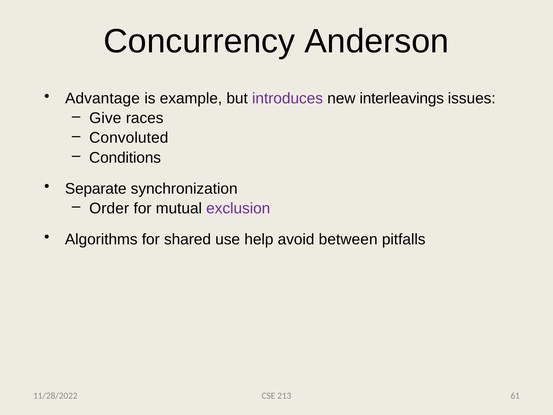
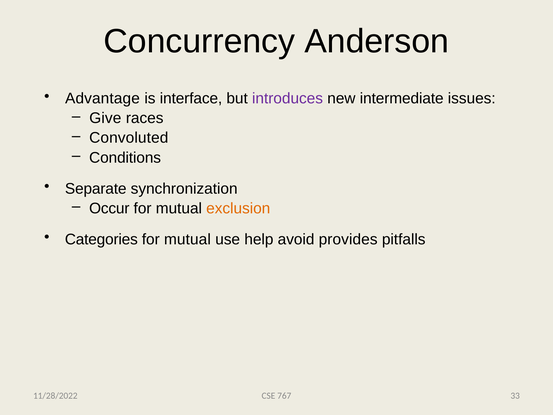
example: example -> interface (191, 99)
interleavings: interleavings -> intermediate (402, 99)
Order: Order -> Occur (109, 208)
exclusion colour: purple -> orange (238, 208)
Algorithms: Algorithms -> Categories (101, 239)
shared: shared -> mutual (187, 239)
between: between -> provides (348, 239)
213: 213 -> 767 (284, 395)
61: 61 -> 33 (515, 395)
